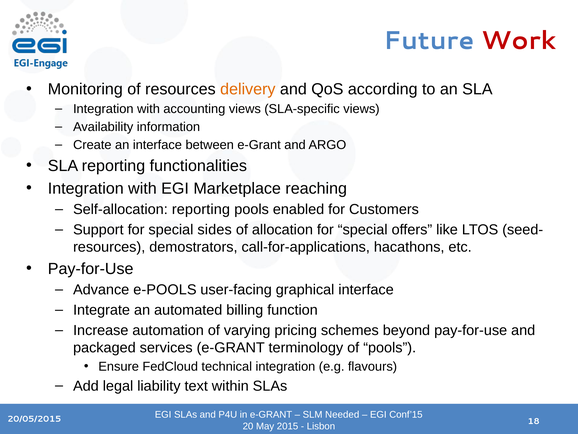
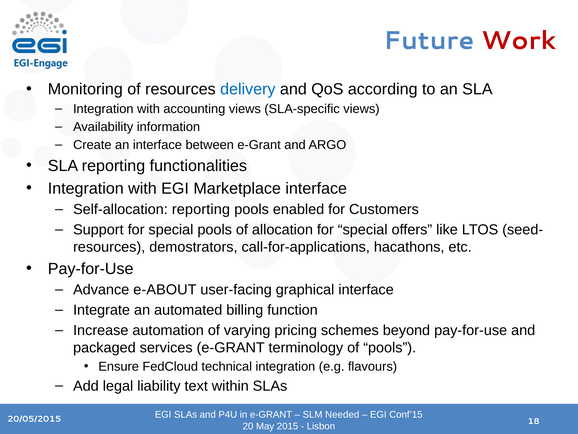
delivery colour: orange -> blue (248, 89)
Marketplace reaching: reaching -> interface (316, 188)
special sides: sides -> pools (215, 229)
e-POOLS: e-POOLS -> e-ABOUT (165, 290)
